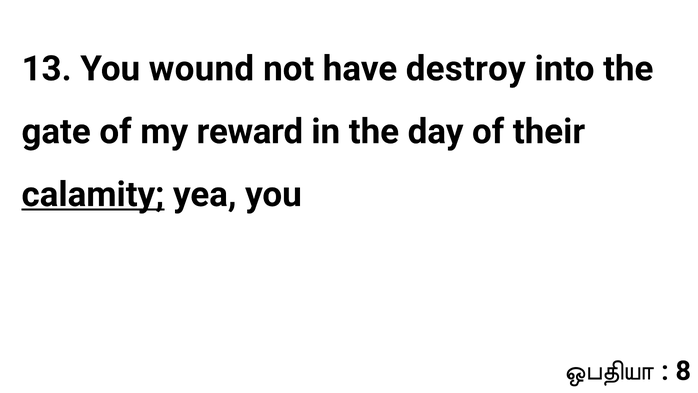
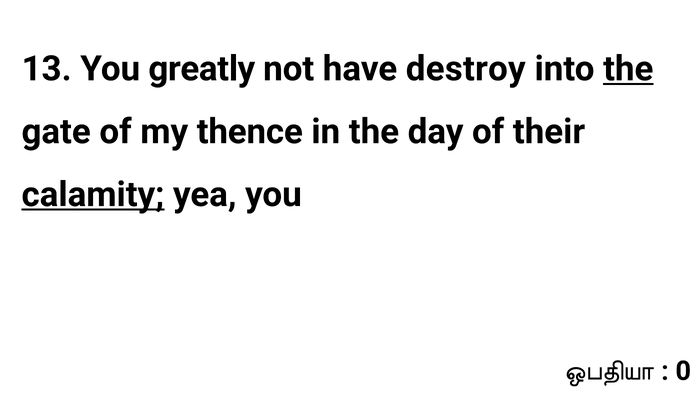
wound: wound -> greatly (202, 69)
the underline: none -> present (628, 69)
reward: reward -> thence (250, 132)
8: 8 -> 0 (683, 371)
